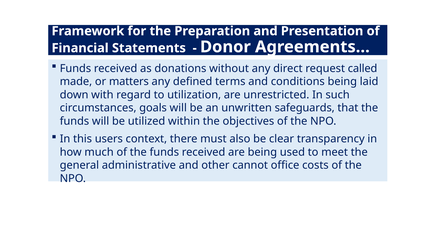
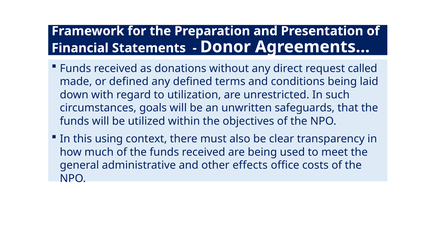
or matters: matters -> defined (129, 82)
users: users -> using (109, 139)
cannot: cannot -> effects (250, 166)
